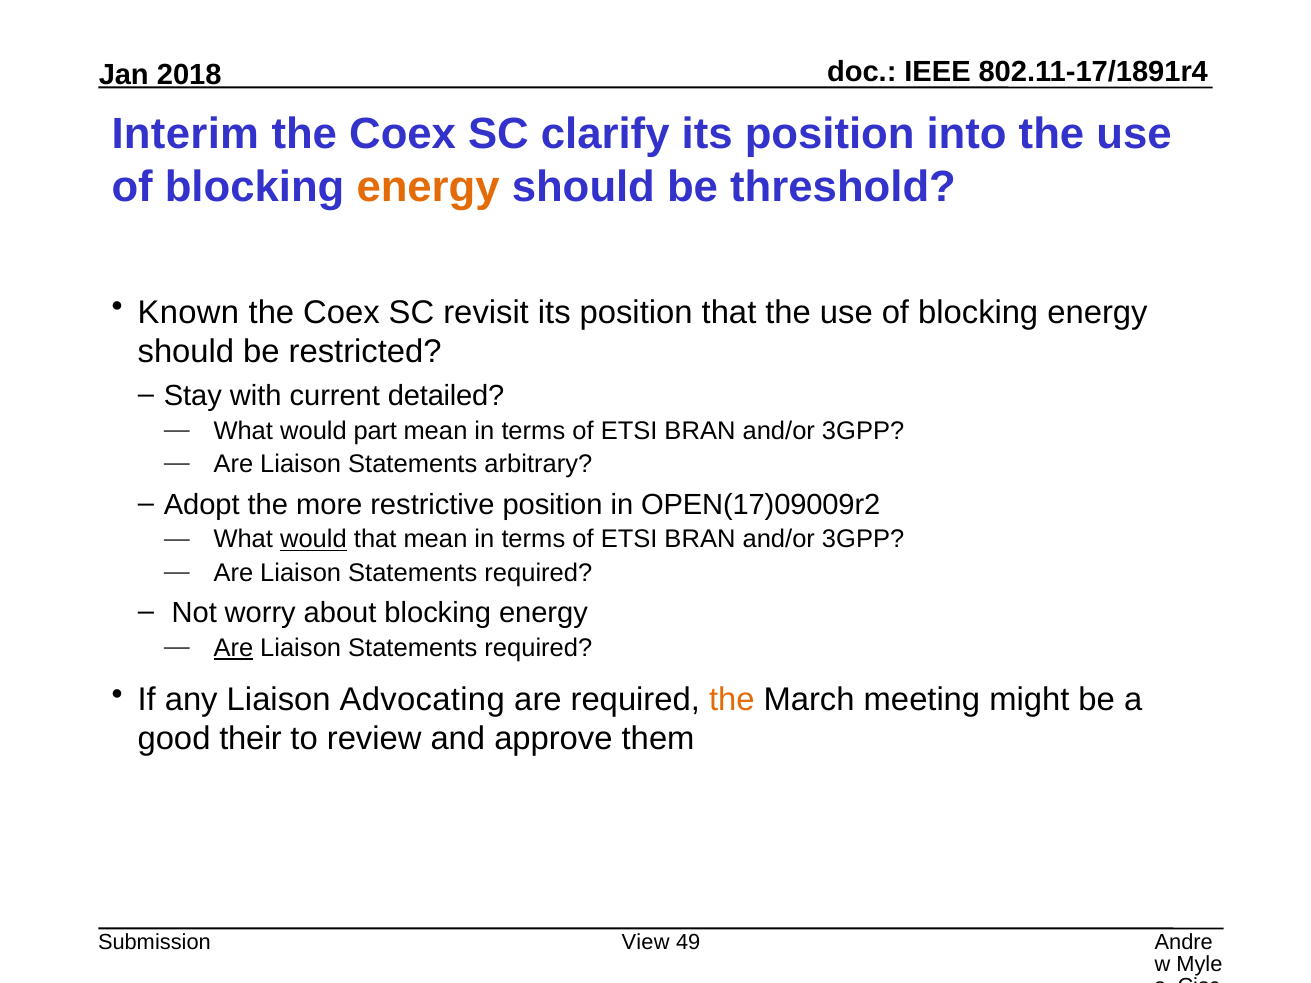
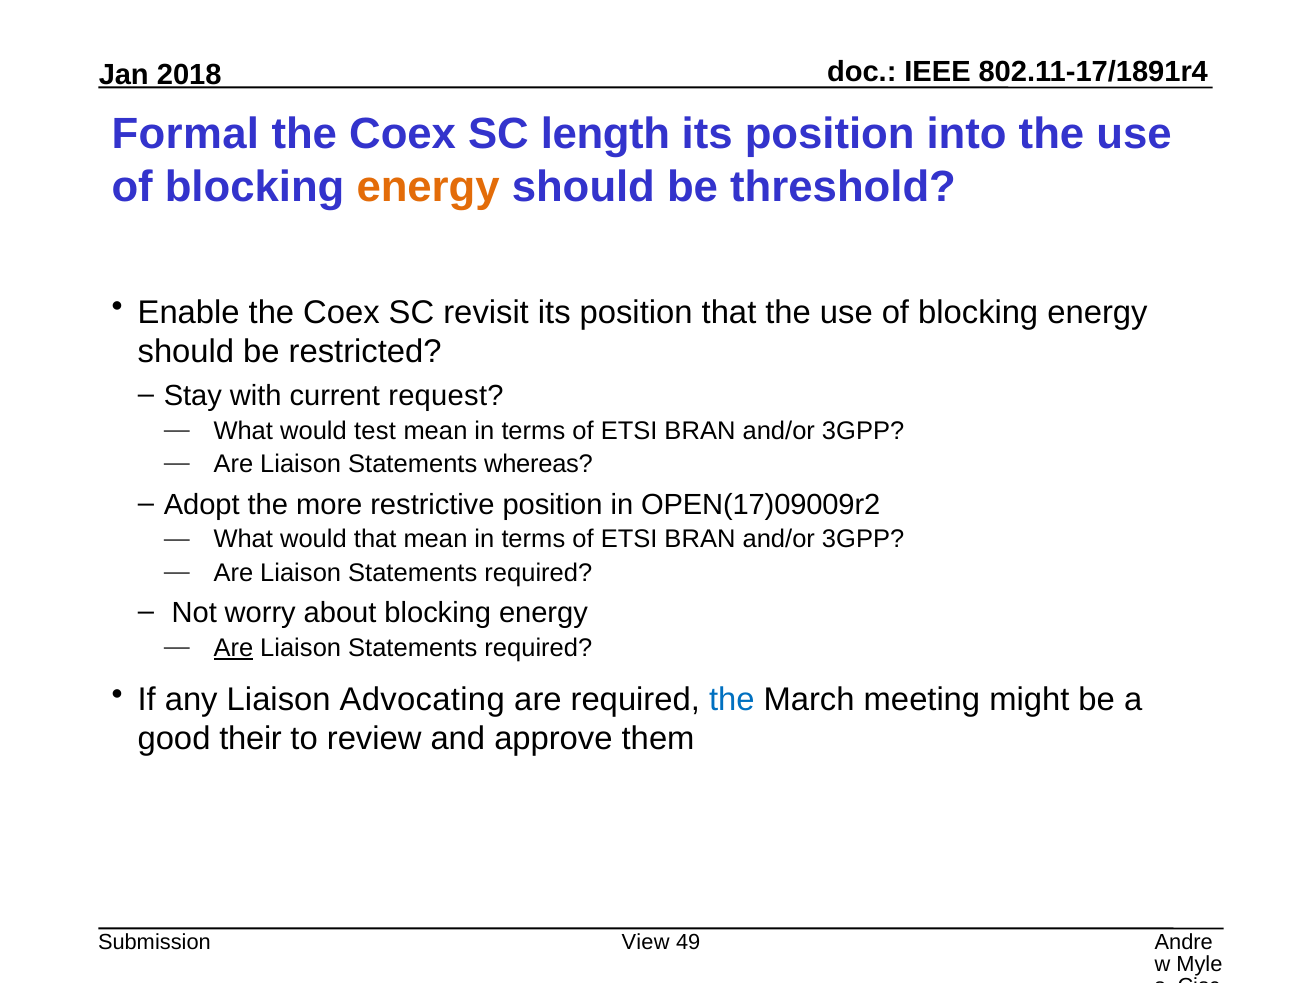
Interim: Interim -> Formal (185, 134)
clarify: clarify -> length (605, 134)
Known: Known -> Enable (189, 313)
detailed: detailed -> request (446, 396)
part: part -> test (375, 431)
arbitrary: arbitrary -> whereas (538, 464)
would underline: present -> none (313, 540)
the colour: orange -> blue (732, 700)
